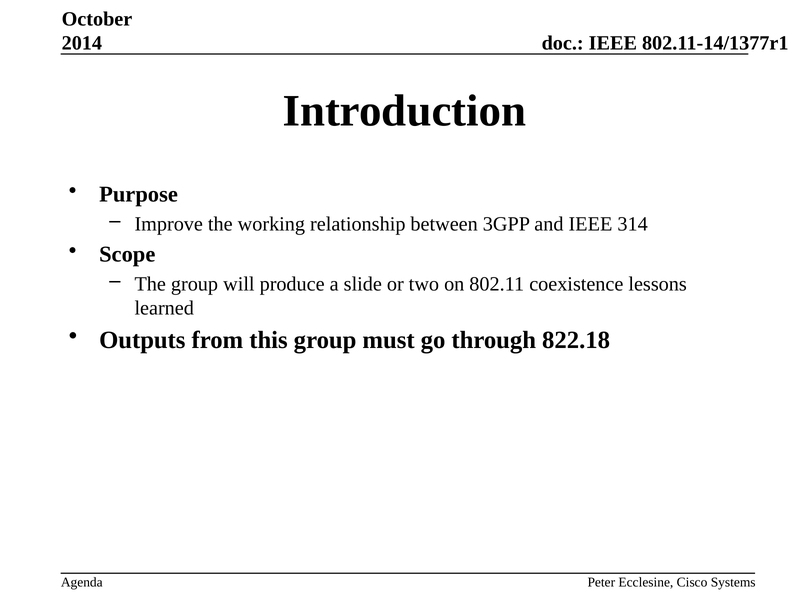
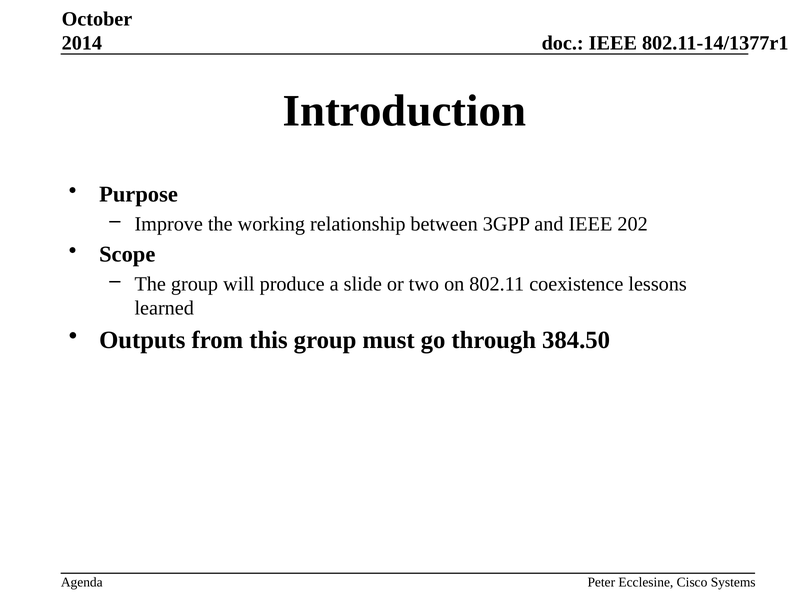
314: 314 -> 202 (633, 224)
822.18: 822.18 -> 384.50 (576, 340)
